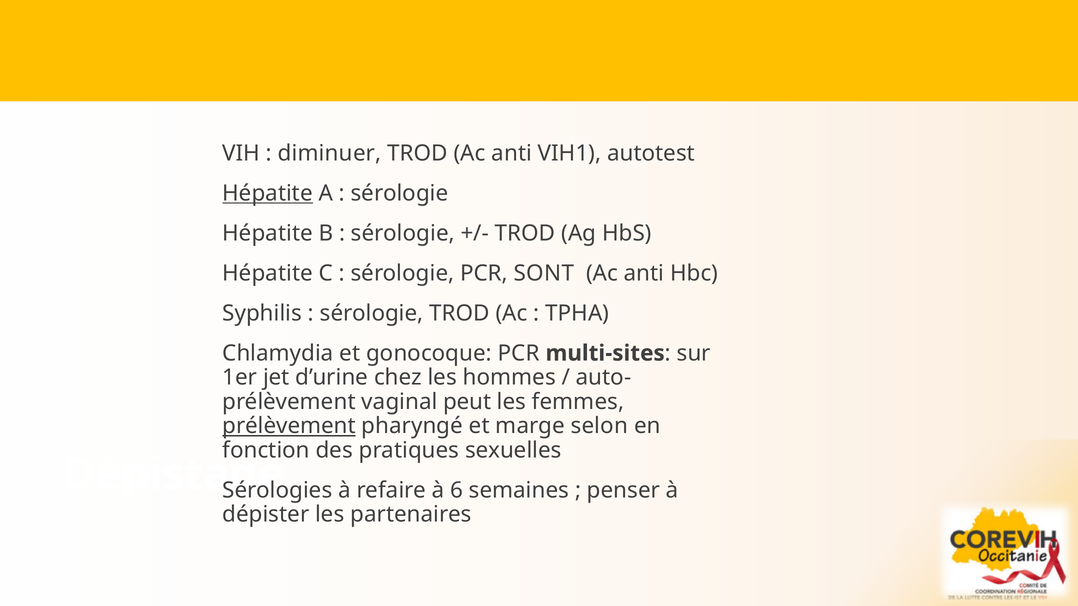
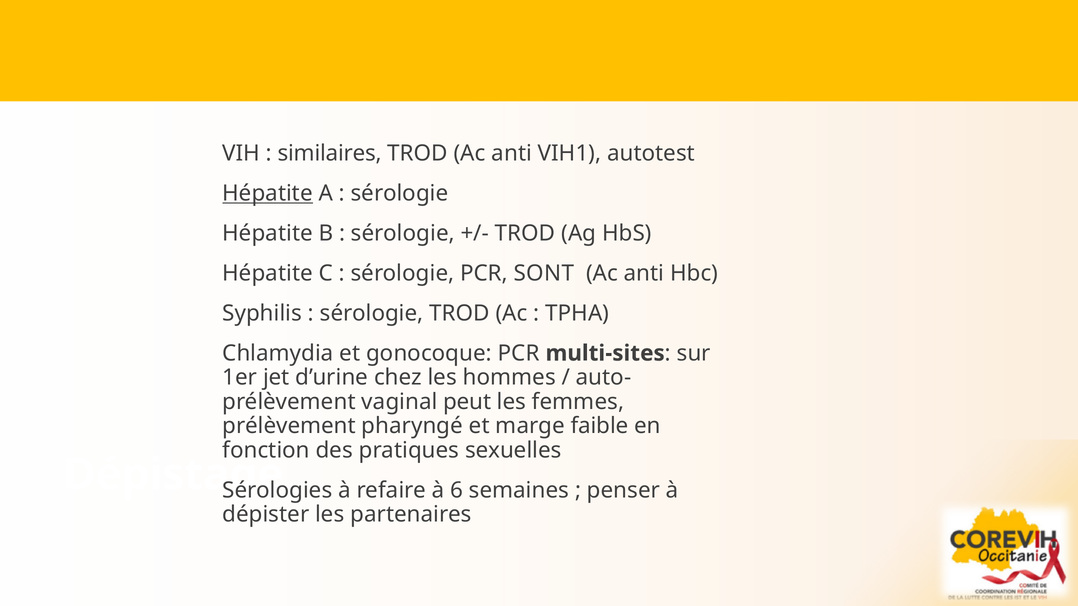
diminuer: diminuer -> similaires (330, 153)
prélèvement underline: present -> none (289, 426)
selon: selon -> faible (600, 426)
